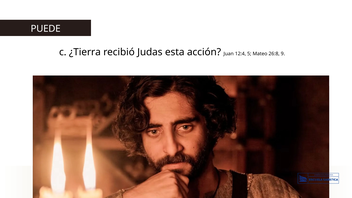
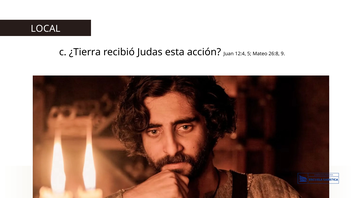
PUEDE: PUEDE -> LOCAL (46, 29)
